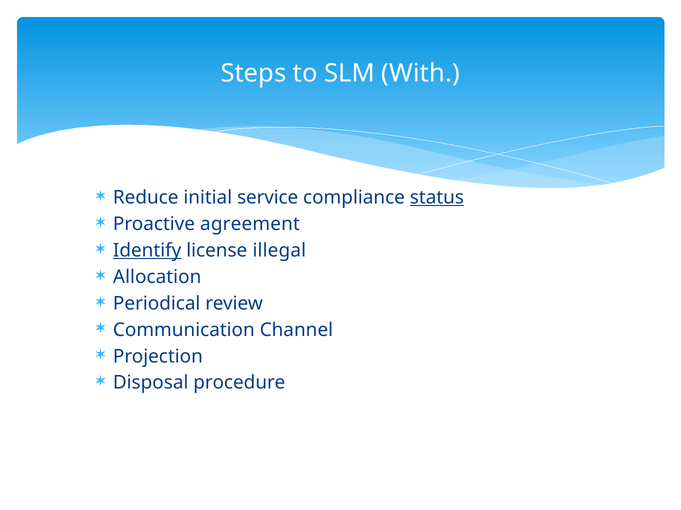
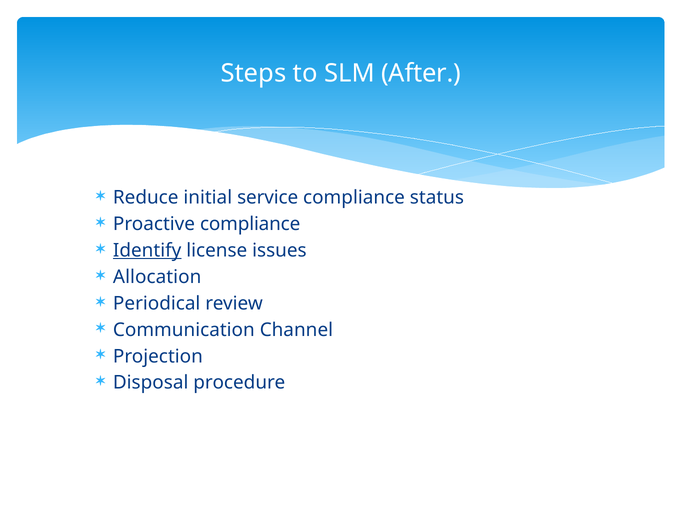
With: With -> After (421, 74)
status underline: present -> none (437, 198)
Proactive agreement: agreement -> compliance (250, 224)
illegal: illegal -> issues (279, 251)
